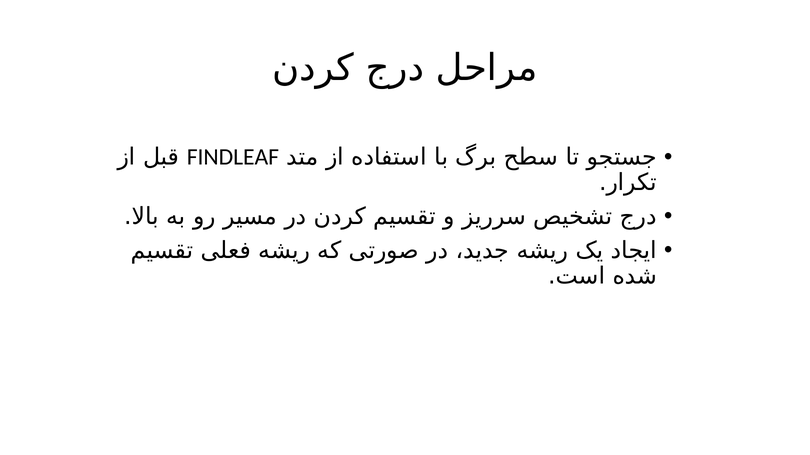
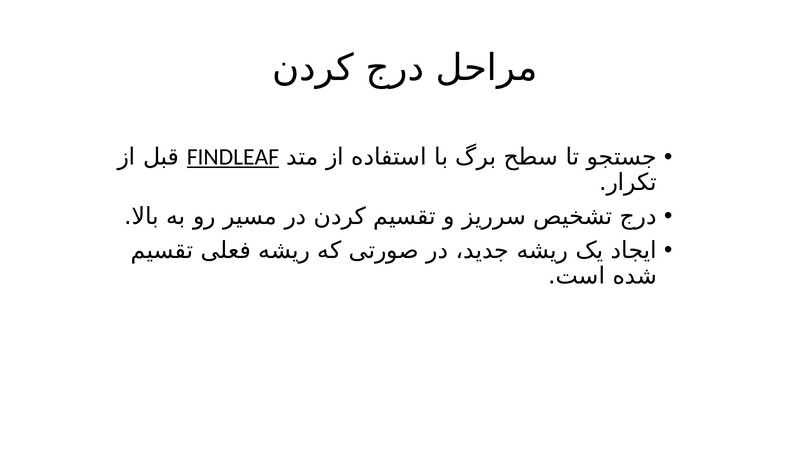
FINDLEAF underline: none -> present (233, 157)
